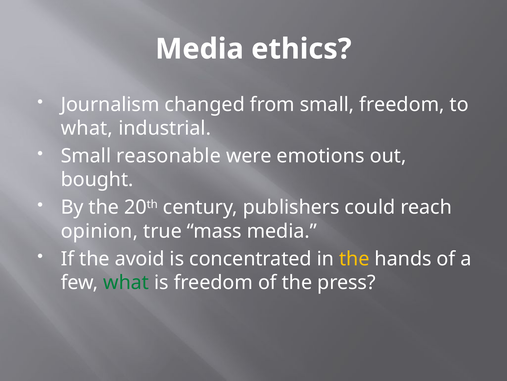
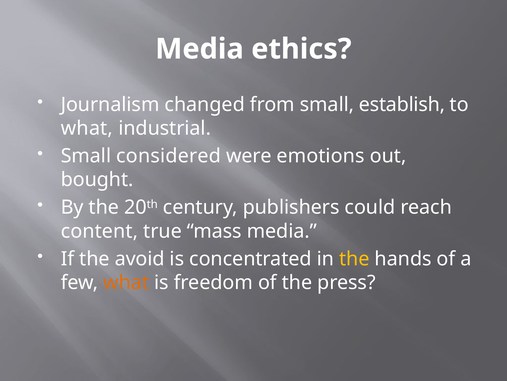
small freedom: freedom -> establish (402, 104)
reasonable: reasonable -> considered (169, 156)
opinion: opinion -> content (99, 231)
what colour: green -> orange (126, 282)
